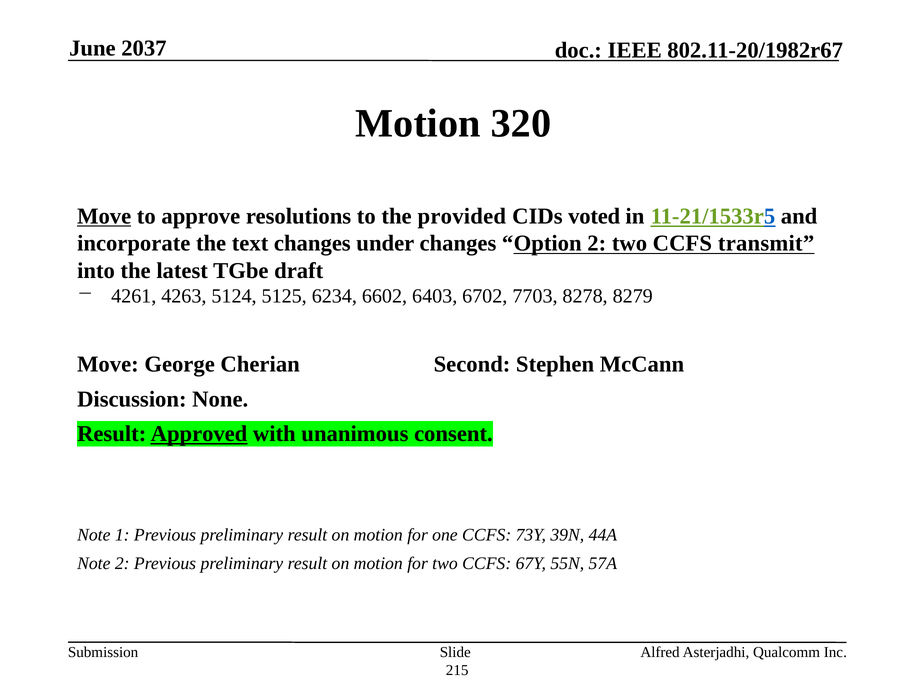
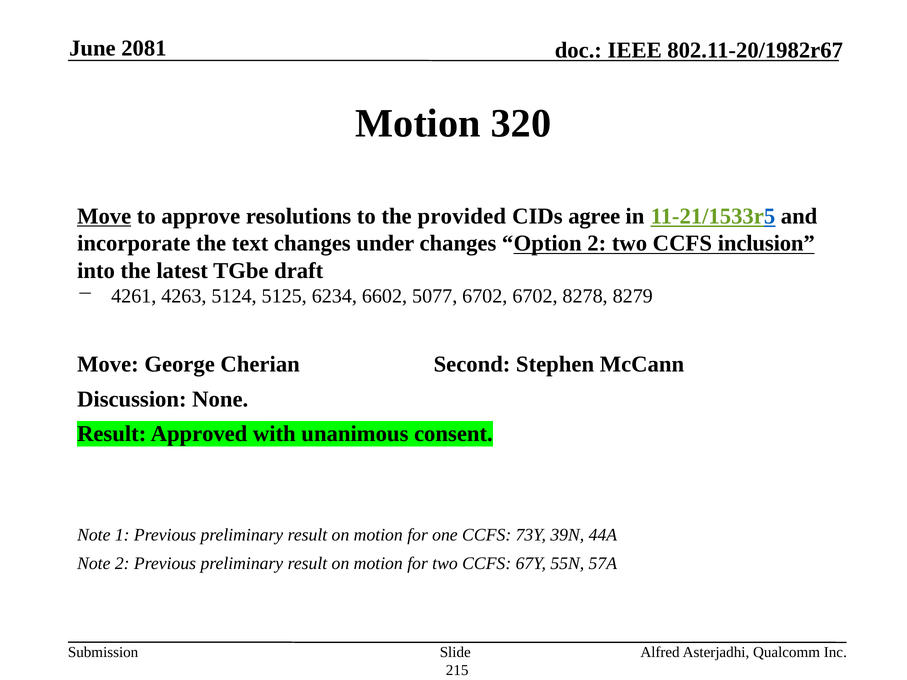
2037: 2037 -> 2081 (144, 48)
voted: voted -> agree (594, 216)
transmit: transmit -> inclusion (766, 243)
6403: 6403 -> 5077 (435, 296)
6702 7703: 7703 -> 6702 (535, 296)
Approved underline: present -> none (199, 434)
